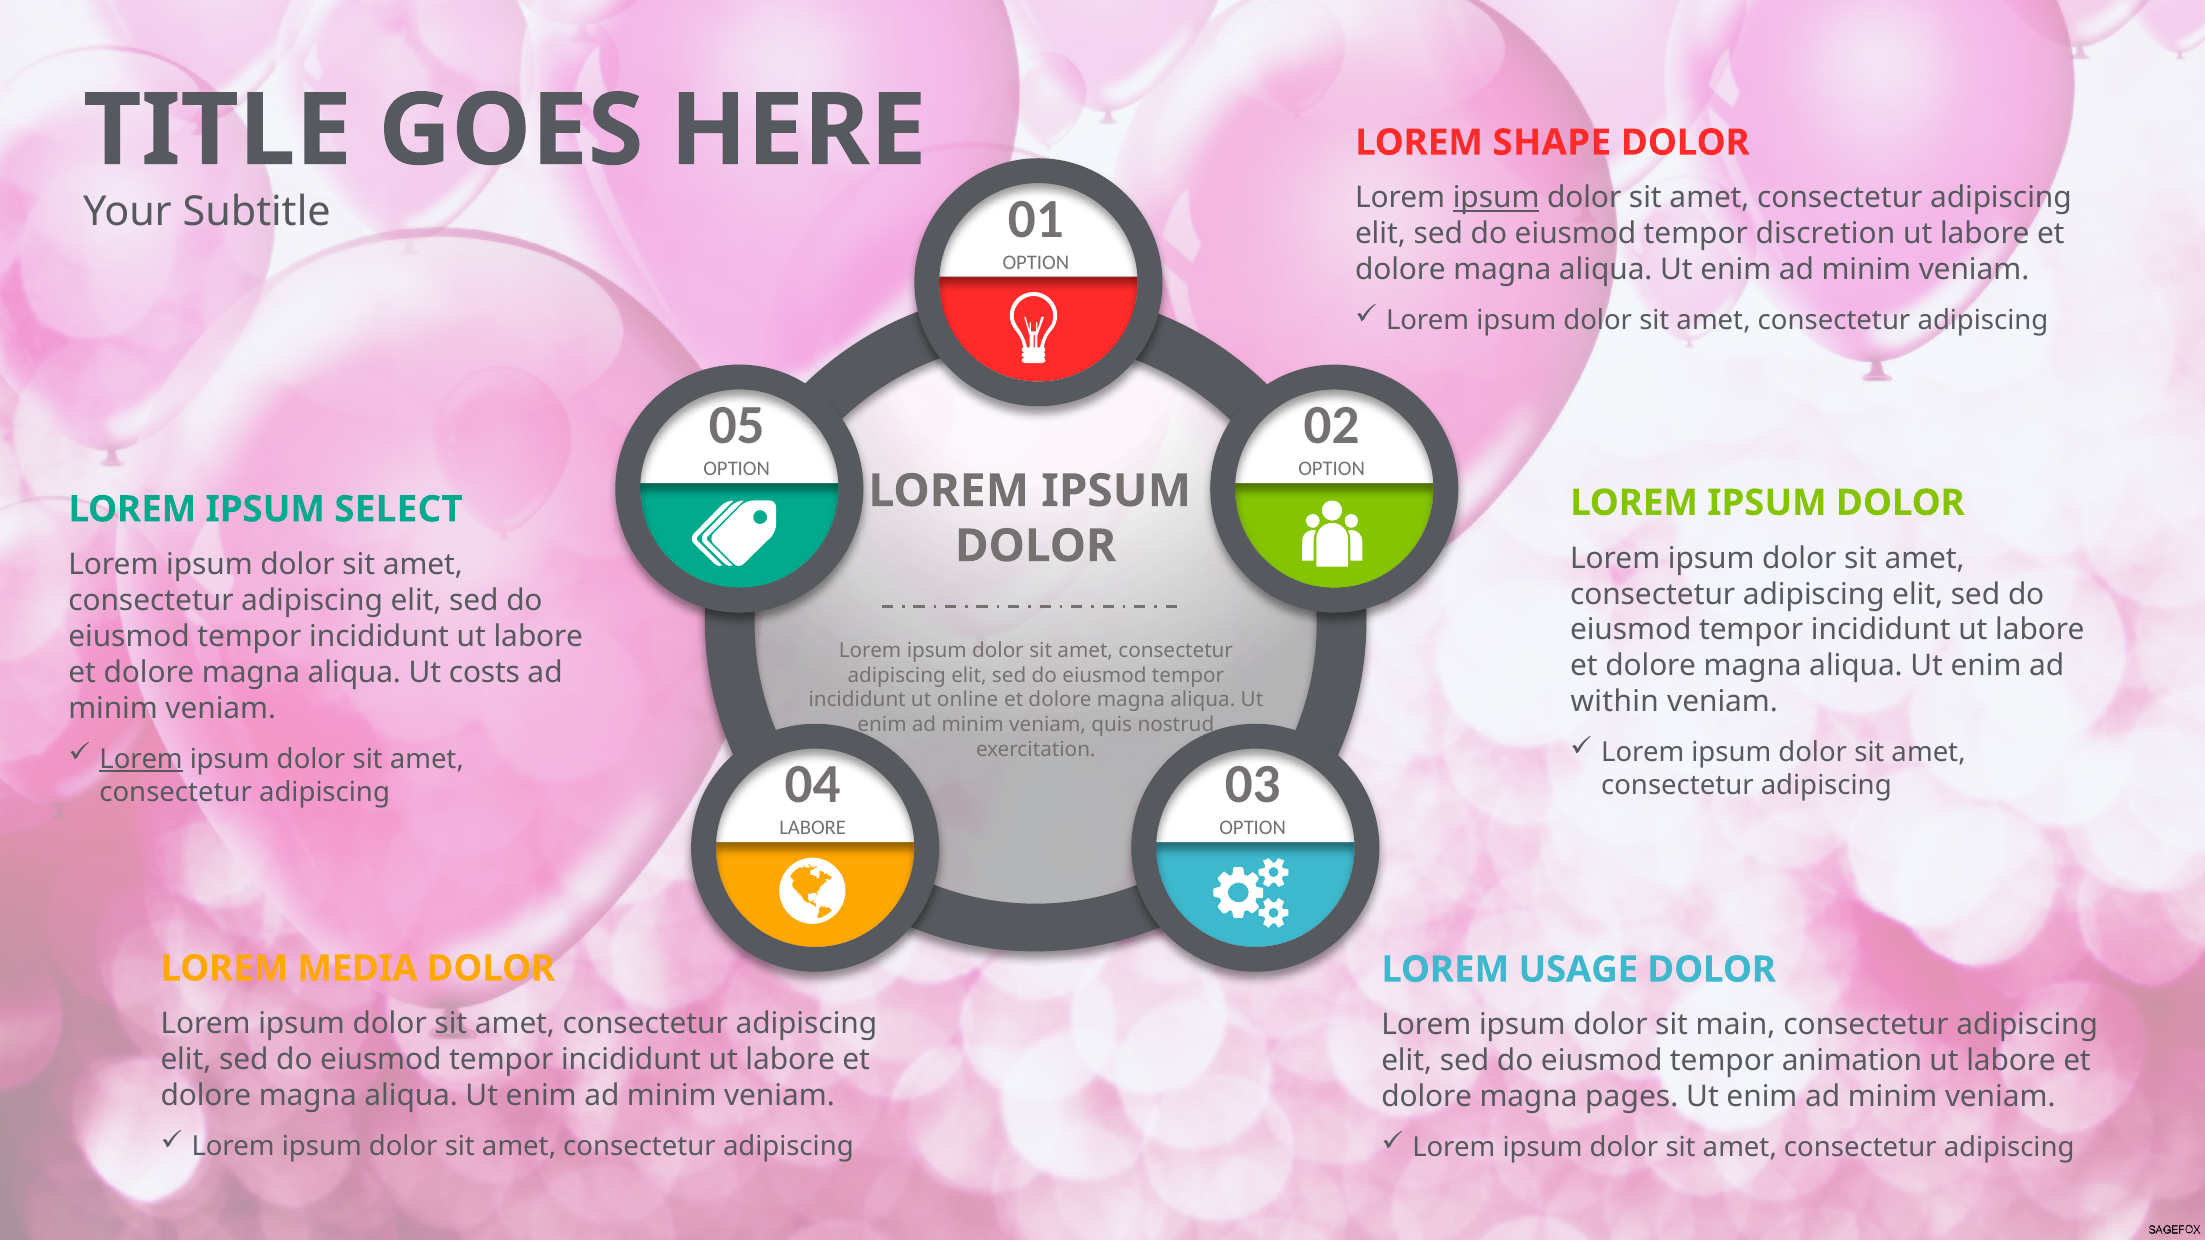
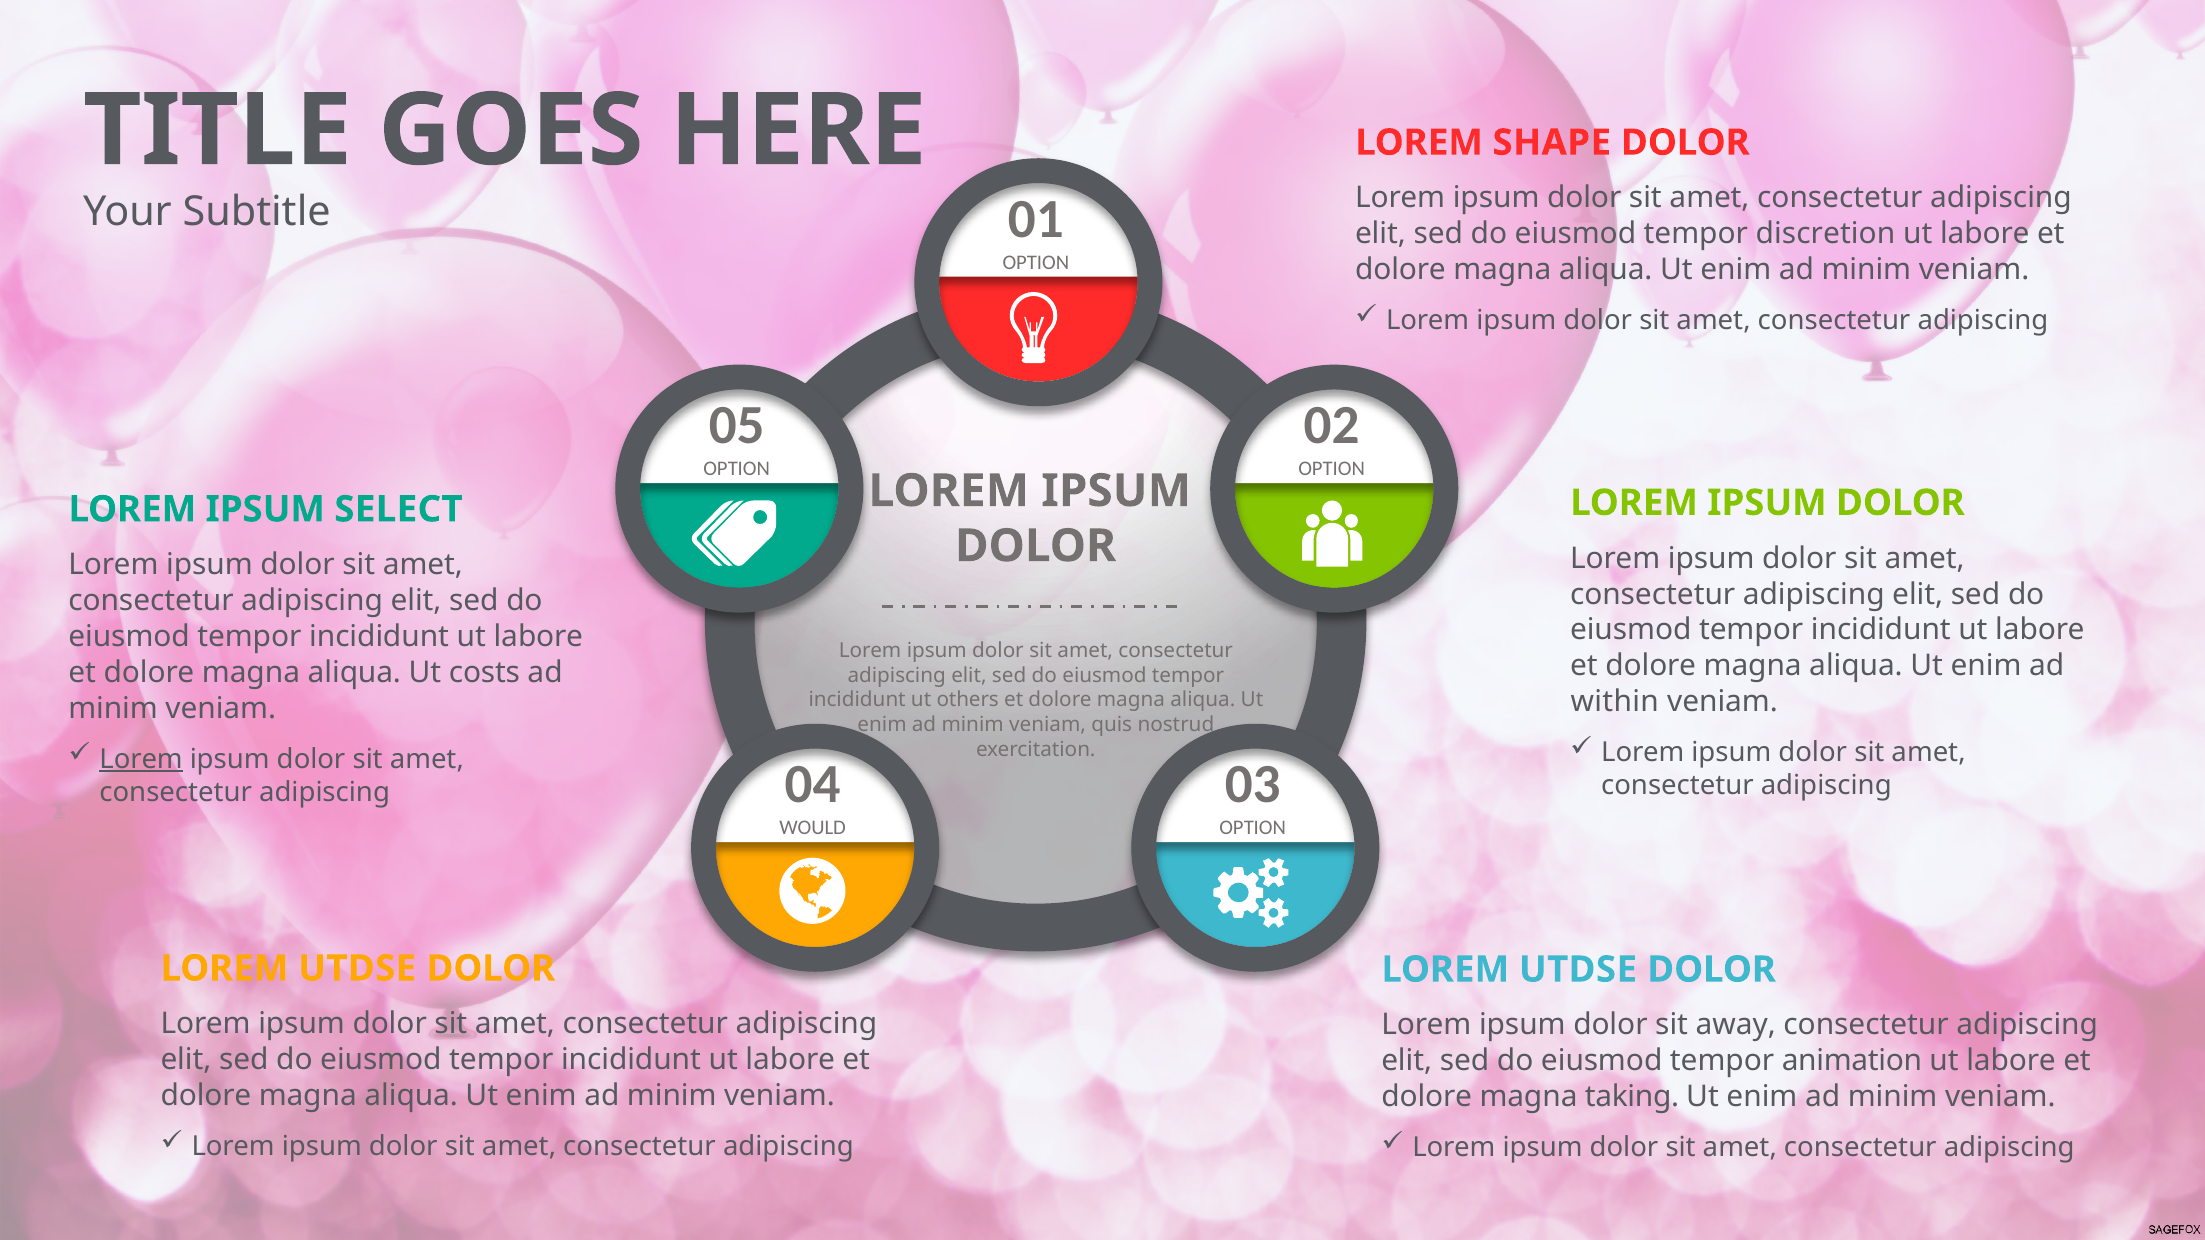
ipsum underline: present -> none (1496, 198)
online: online -> others (968, 700)
LABORE: LABORE -> WOULD (813, 828)
MEDIA: MEDIA -> UTDSE (357, 969)
USAGE: USAGE -> UTDSE (1578, 970)
main: main -> away (1736, 1025)
pages: pages -> taking (1632, 1097)
